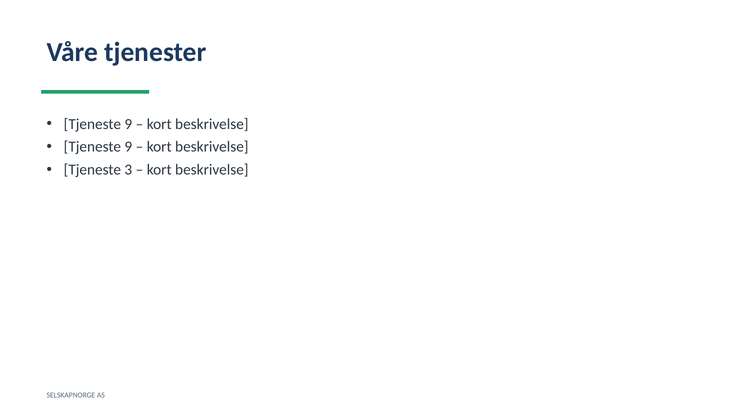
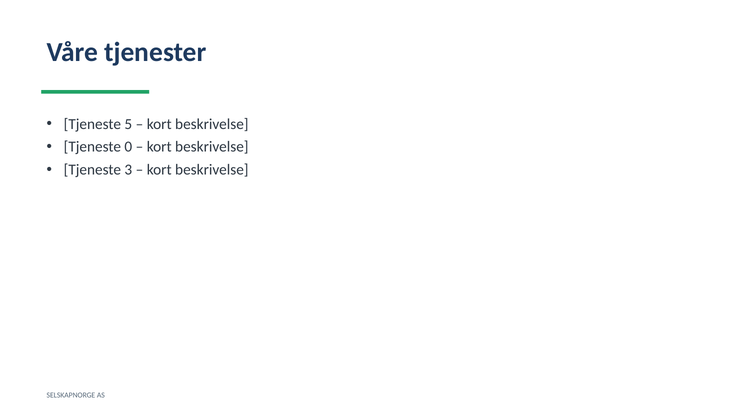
9: 9 -> 5 (128, 124)
9: 9 -> 0 (128, 147)
